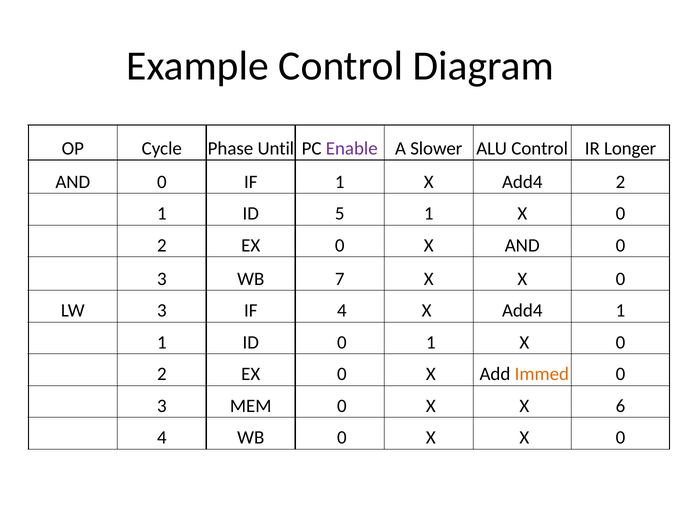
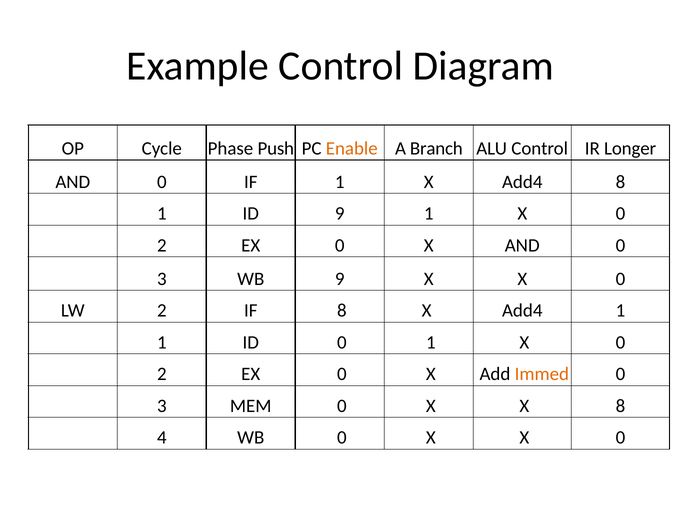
Until: Until -> Push (276, 148)
Enable colour: purple -> orange (352, 148)
Slower: Slower -> Branch (436, 148)
Add4 2: 2 -> 8 (621, 182)
ID 5: 5 -> 9 (340, 214)
WB 7: 7 -> 9 (340, 279)
LW 3: 3 -> 2 (162, 310)
IF 4: 4 -> 8 (342, 310)
X 6: 6 -> 8 (621, 406)
